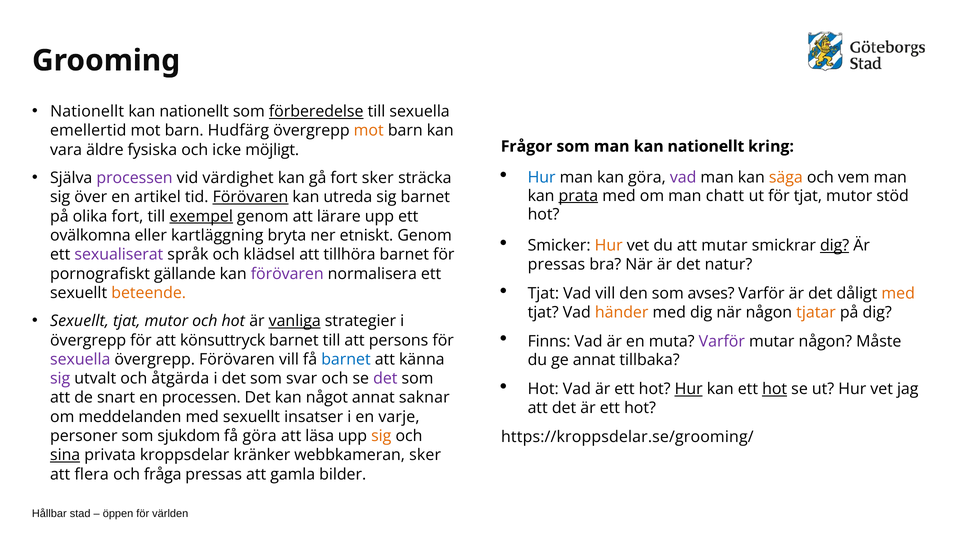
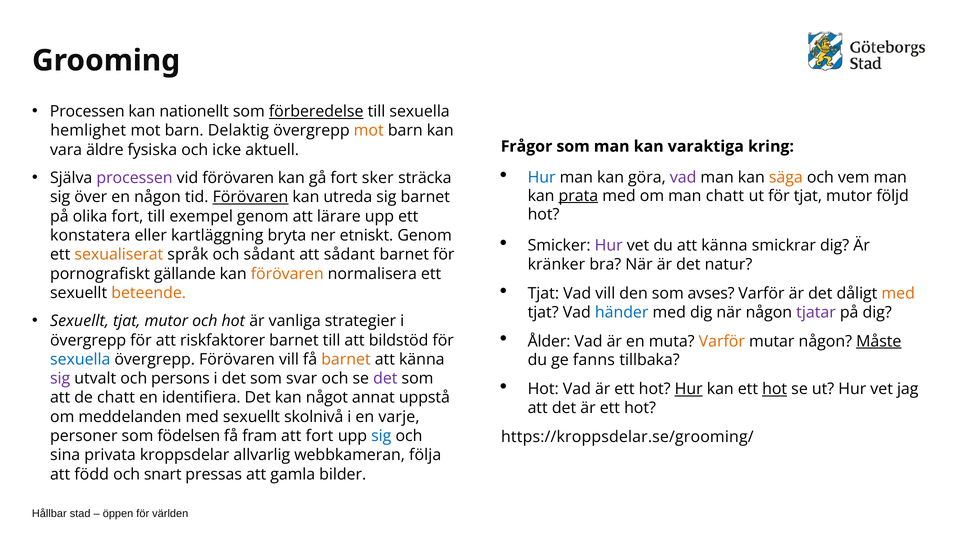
Nationellt: Nationellt -> Processen (87, 111)
emellertid: emellertid -> hemlighet (88, 131)
Hudfärg: Hudfärg -> Delaktig (238, 131)
man kan nationellt: nationellt -> varaktiga (706, 146)
möjligt: möjligt -> aktuell (272, 150)
vid värdighet: värdighet -> förövaren (238, 178)
stöd: stöd -> följd (893, 196)
en artikel: artikel -> någon (157, 197)
exempel underline: present -> none (201, 216)
ovälkomna: ovälkomna -> konstatera (90, 235)
Hur colour: orange -> purple (609, 245)
du att mutar: mutar -> känna (724, 245)
dig underline: present -> none (835, 245)
sexualiserat colour: purple -> orange (119, 254)
och klädsel: klädsel -> sådant (269, 254)
att tillhöra: tillhöra -> sådant (349, 254)
pressas: pressas -> kränker (556, 264)
förövaren colour: purple -> orange (287, 273)
händer colour: orange -> blue (622, 312)
tjatar colour: orange -> purple (816, 312)
vanliga underline: present -> none (295, 321)
Finns: Finns -> Ålder (549, 341)
Varför colour: purple -> orange (722, 341)
Måste underline: none -> present (879, 341)
könsuttryck: könsuttryck -> riskfaktorer (223, 340)
persons: persons -> bildstöd (399, 340)
sexuella colour: purple -> blue (80, 359)
barnet colour: blue -> orange (346, 359)
ge annat: annat -> fanns (594, 360)
åtgärda: åtgärda -> persons (180, 378)
de snart: snart -> chatt (116, 397)
en processen: processen -> identifiera (201, 397)
saknar: saknar -> uppstå (424, 397)
insatser: insatser -> skolnivå (314, 416)
sjukdom: sjukdom -> födelsen (189, 435)
få göra: göra -> fram (260, 435)
att läsa: läsa -> fort (320, 435)
sig colour: orange -> blue (381, 435)
sina underline: present -> none (65, 455)
kränker: kränker -> allvarlig (262, 455)
webbkameran sker: sker -> följa (425, 455)
flera: flera -> född (92, 474)
fråga: fråga -> snart (163, 474)
